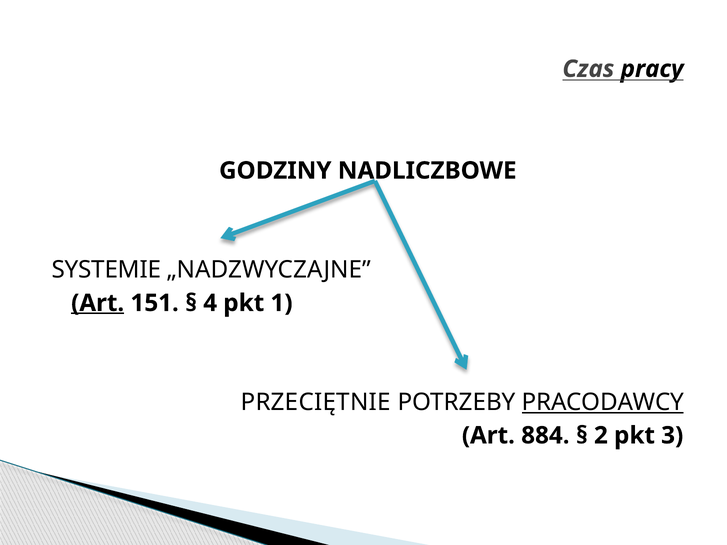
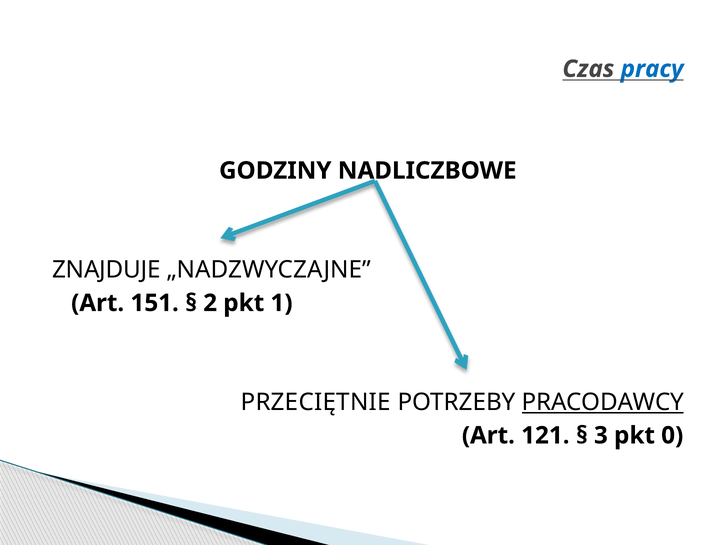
pracy colour: black -> blue (652, 69)
SYSTEMIE: SYSTEMIE -> ZNAJDUJE (106, 270)
Art underline: present -> none (98, 303)
4: 4 -> 2 (210, 303)
884: 884 -> 121 (545, 436)
2: 2 -> 3 (601, 436)
3: 3 -> 0 (672, 436)
